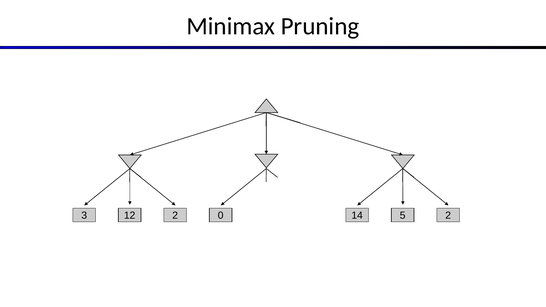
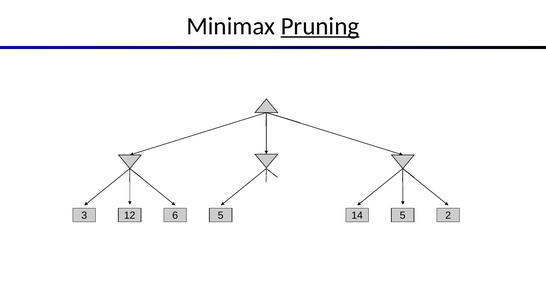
Pruning underline: none -> present (320, 26)
12 2: 2 -> 6 (175, 216)
3 0: 0 -> 5 (221, 216)
